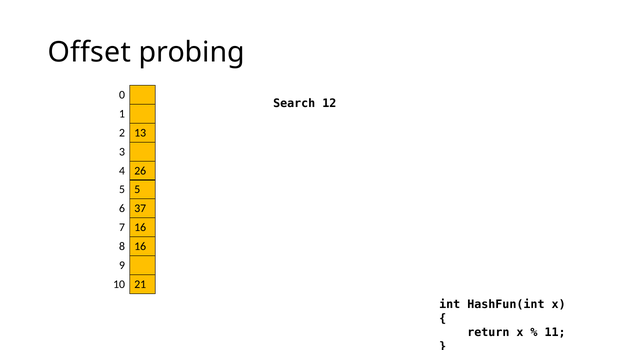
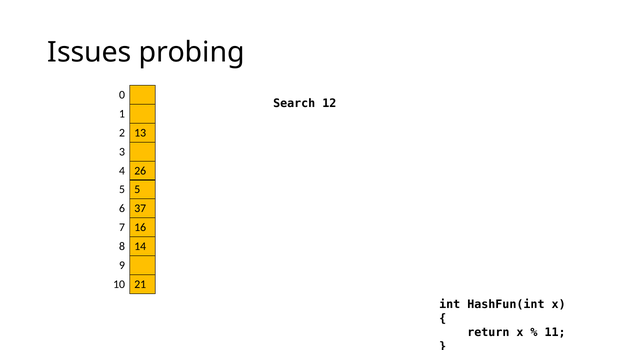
Offset: Offset -> Issues (89, 52)
8 16: 16 -> 14 (140, 247)
